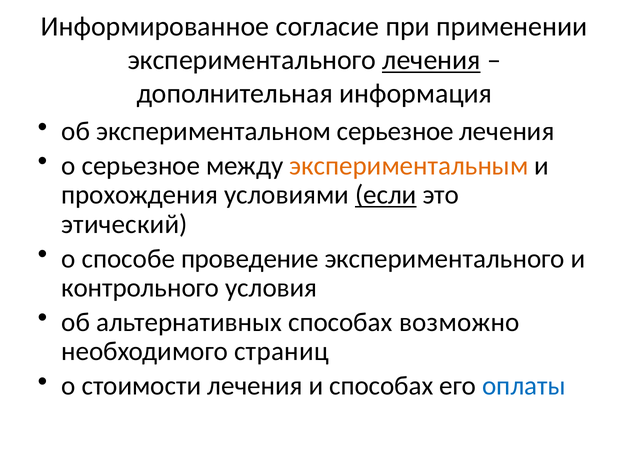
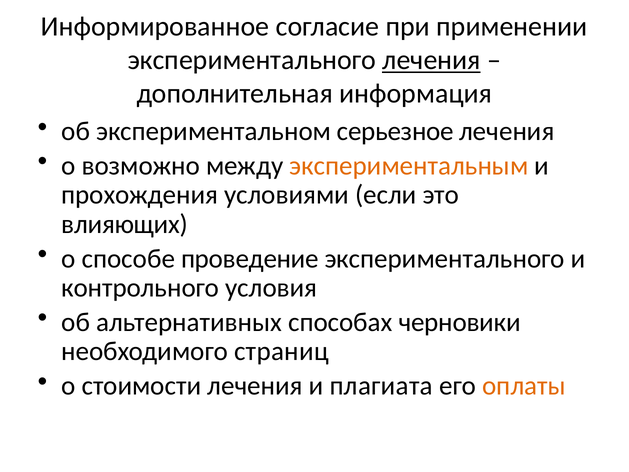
о серьезное: серьезное -> возможно (141, 166)
если underline: present -> none (386, 195)
этический: этический -> влияющих (125, 224)
возможно: возможно -> черновики (460, 322)
и способах: способах -> плагиата (381, 386)
оплаты colour: blue -> orange (524, 386)
